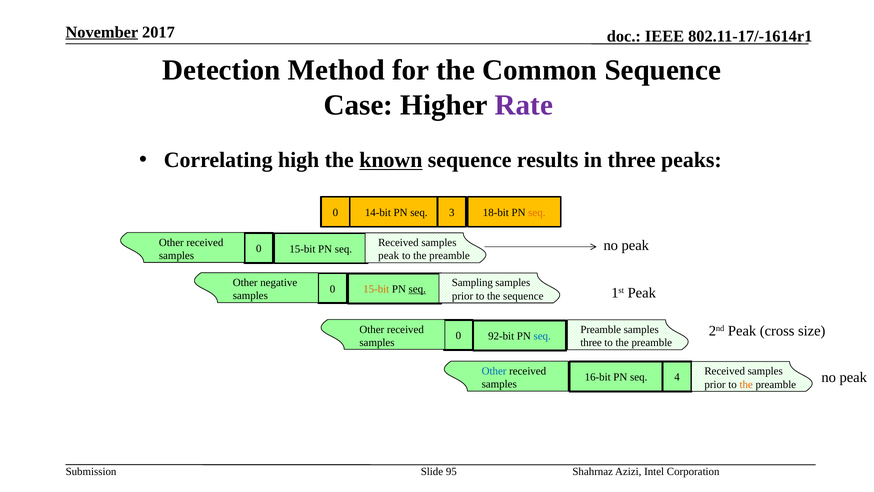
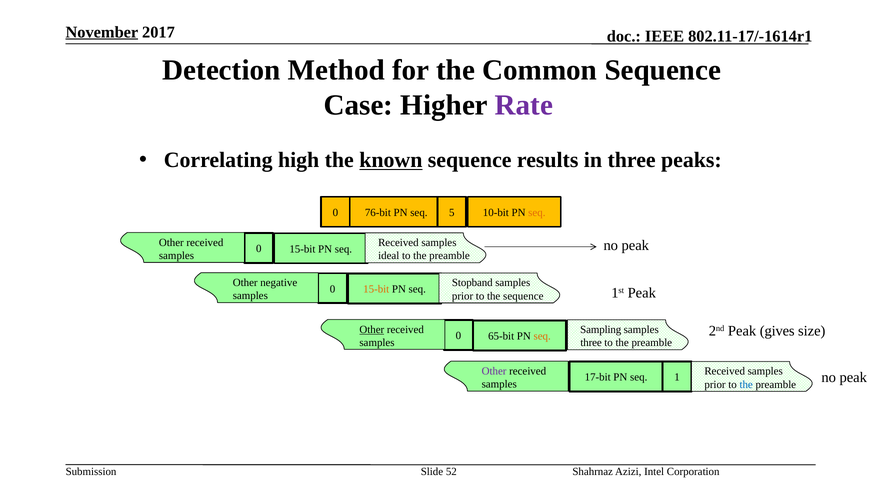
14-bit: 14-bit -> 76-bit (378, 212)
3: 3 -> 5 (452, 212)
18-bit: 18-bit -> 10-bit (496, 212)
peak: peak -> ideal (389, 256)
Sampling: Sampling -> Stopband (472, 283)
seq underline: present -> none (417, 289)
cross: cross -> gives (777, 330)
Other underline: none -> present (372, 329)
Preamble: Preamble -> Sampling (601, 329)
92-bit: 92-bit -> 65-bit (501, 336)
seq colour: blue -> orange (542, 336)
Other colour: blue -> purple (494, 371)
16-bit: 16-bit -> 17-bit (598, 377)
4: 4 -> 1 (677, 377)
the colour: orange -> blue (746, 384)
95: 95 -> 52 (451, 472)
